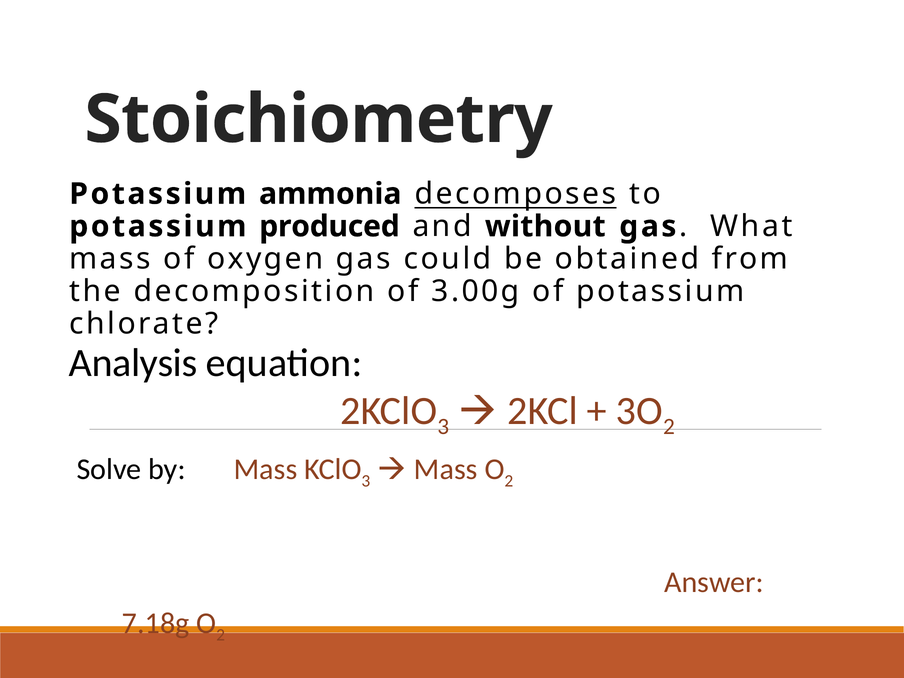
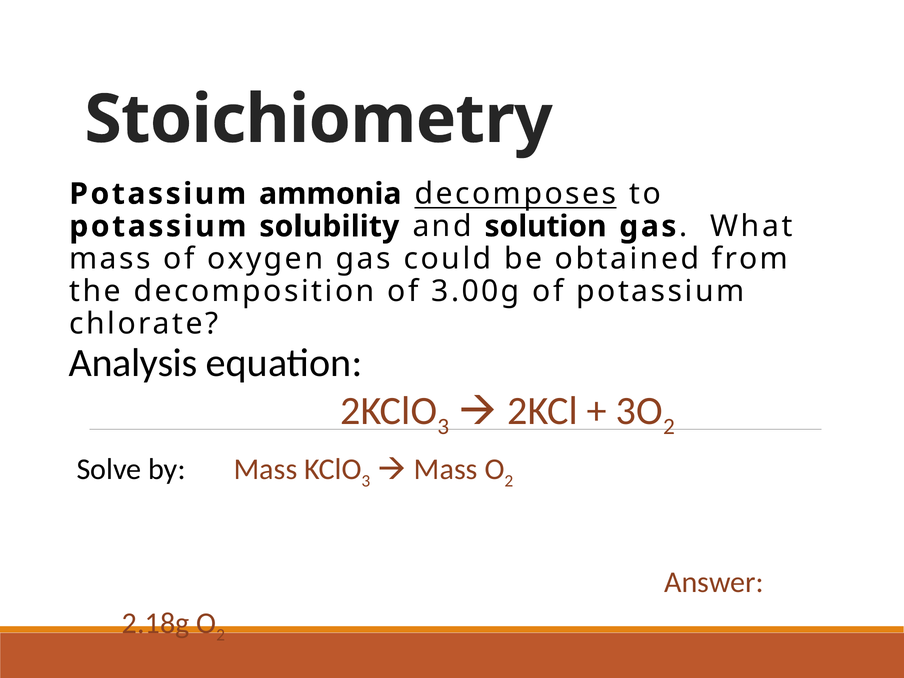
produced: produced -> solubility (329, 226)
without: without -> solution (546, 226)
7.18g: 7.18g -> 2.18g (156, 623)
